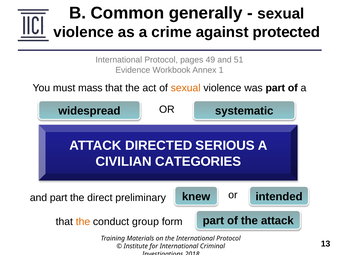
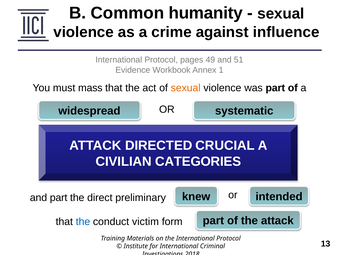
generally: generally -> humanity (206, 13)
protected: protected -> influence (286, 32)
SERIOUS: SERIOUS -> CRUCIAL (225, 145)
the colour: orange -> blue (83, 221)
group: group -> victim (145, 221)
